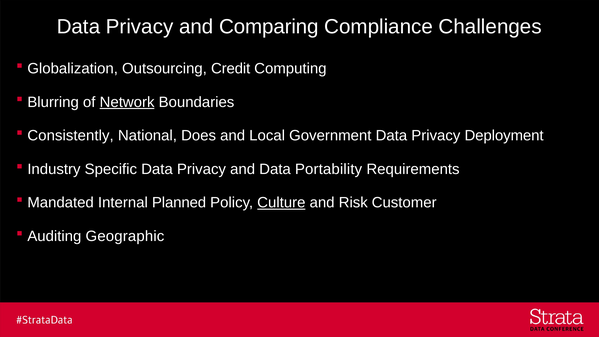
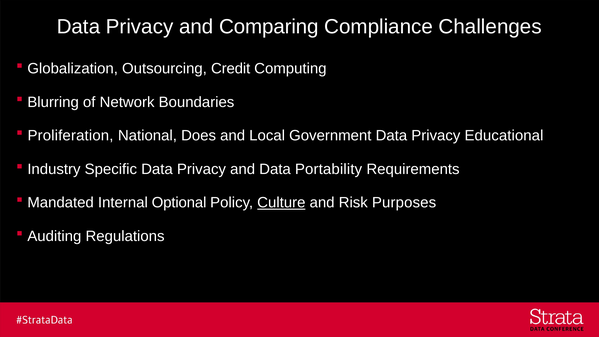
Network underline: present -> none (127, 102)
Consistently: Consistently -> Proliferation (70, 136)
Deployment: Deployment -> Educational (504, 136)
Planned: Planned -> Optional (179, 203)
Customer: Customer -> Purposes (404, 203)
Geographic: Geographic -> Regulations (125, 236)
